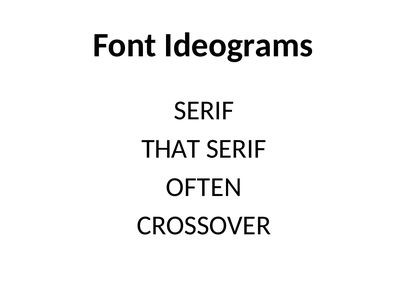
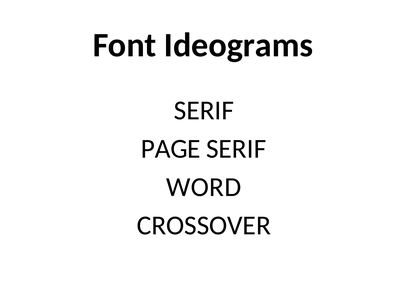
THAT: THAT -> PAGE (171, 149)
OFTEN: OFTEN -> WORD (204, 187)
